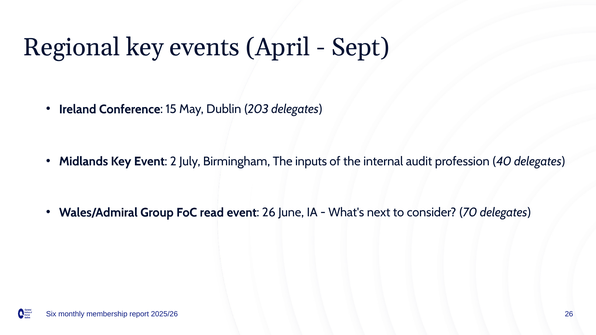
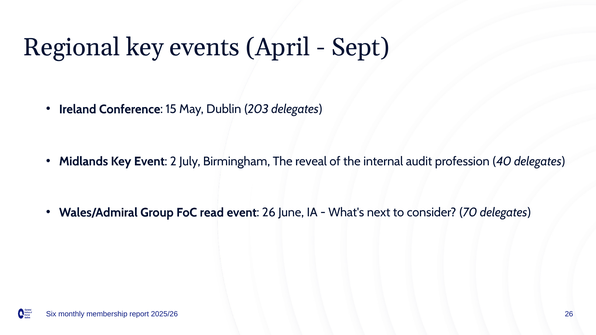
inputs: inputs -> reveal (311, 161)
